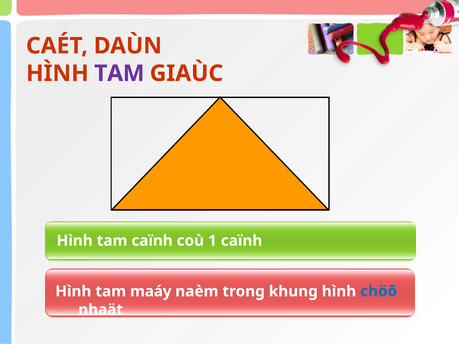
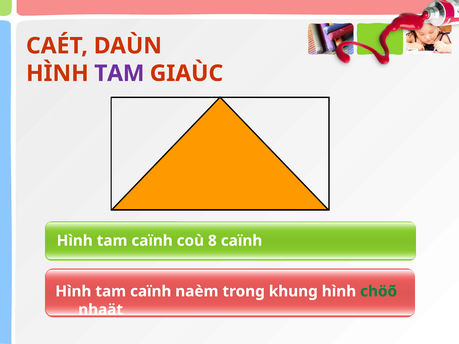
1: 1 -> 8 (212, 241)
maáy: maáy -> caïnh (151, 292)
chöõ colour: blue -> green (379, 292)
